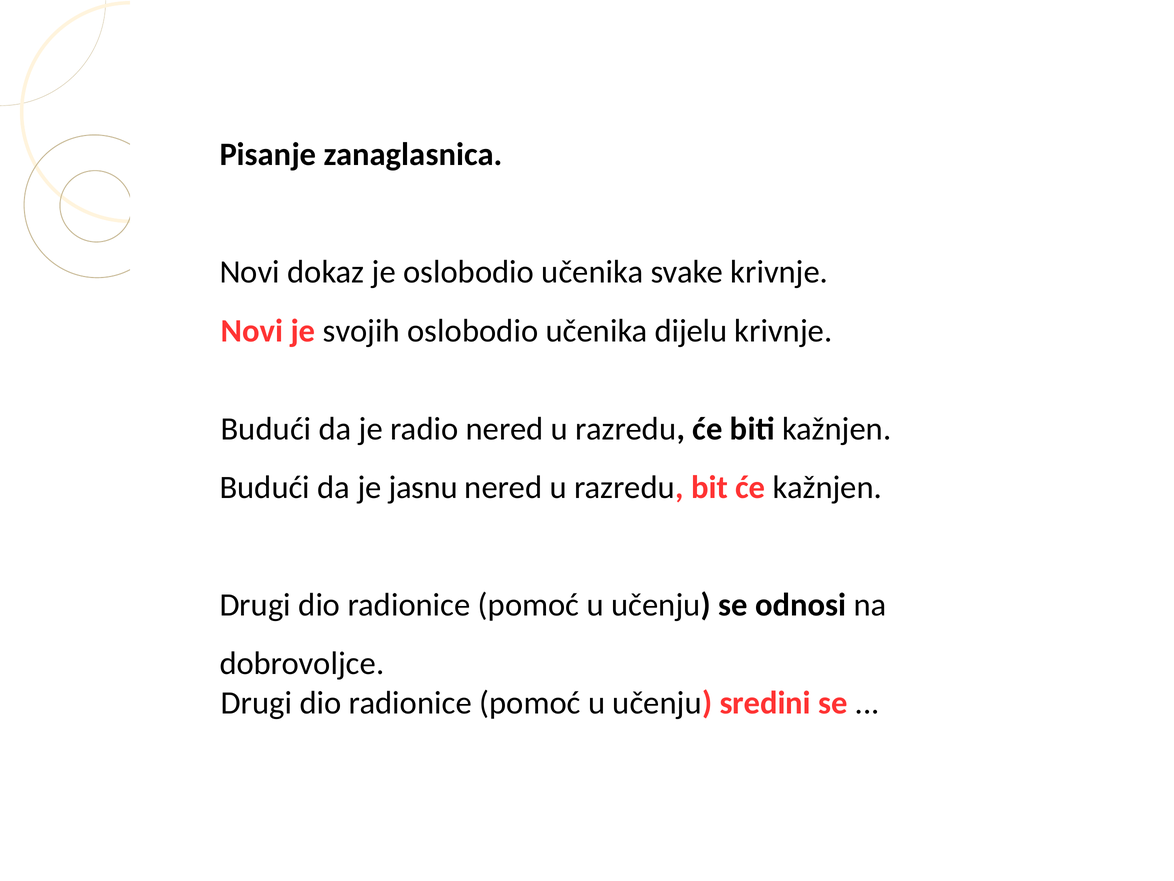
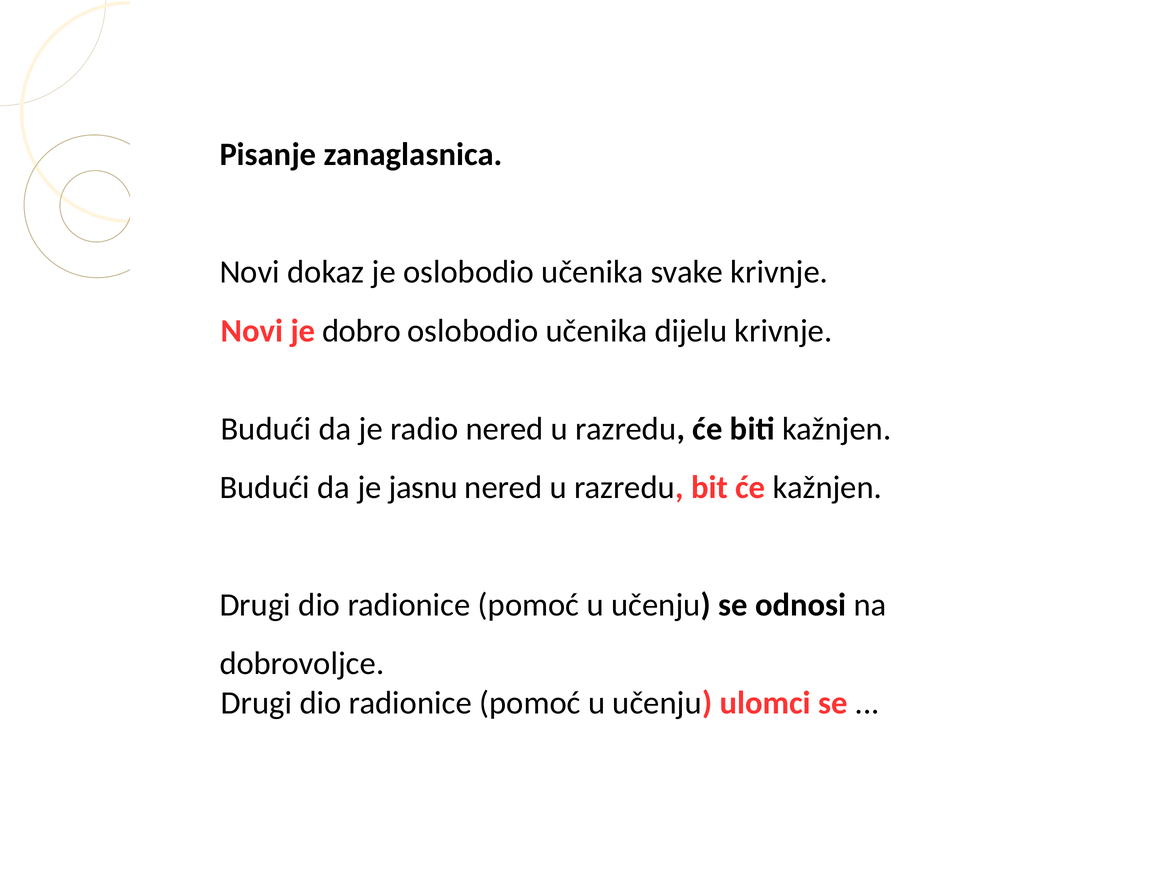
svojih: svojih -> dobro (362, 331)
sredini: sredini -> ulomci (765, 702)
